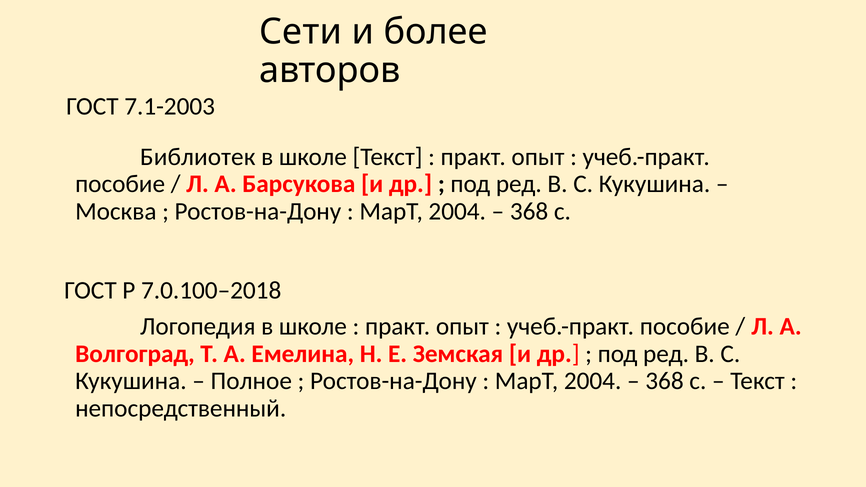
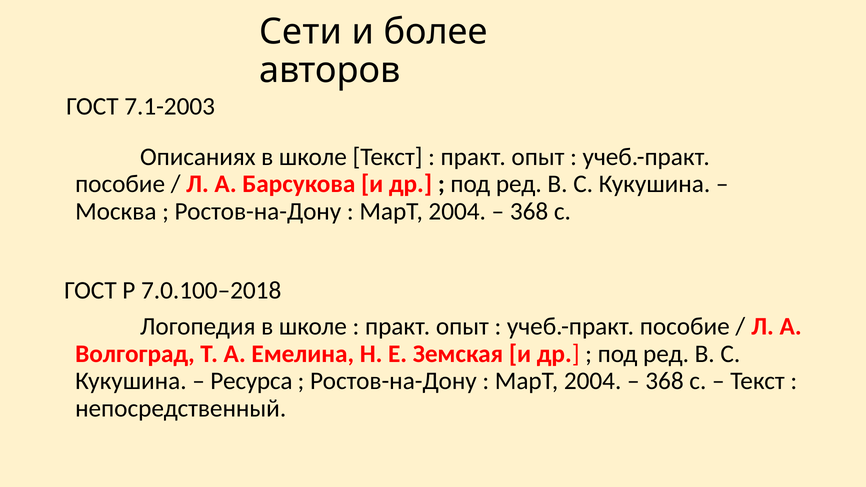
Библиотек: Библиотек -> Описаниях (198, 157)
Полное: Полное -> Ресурса (251, 381)
